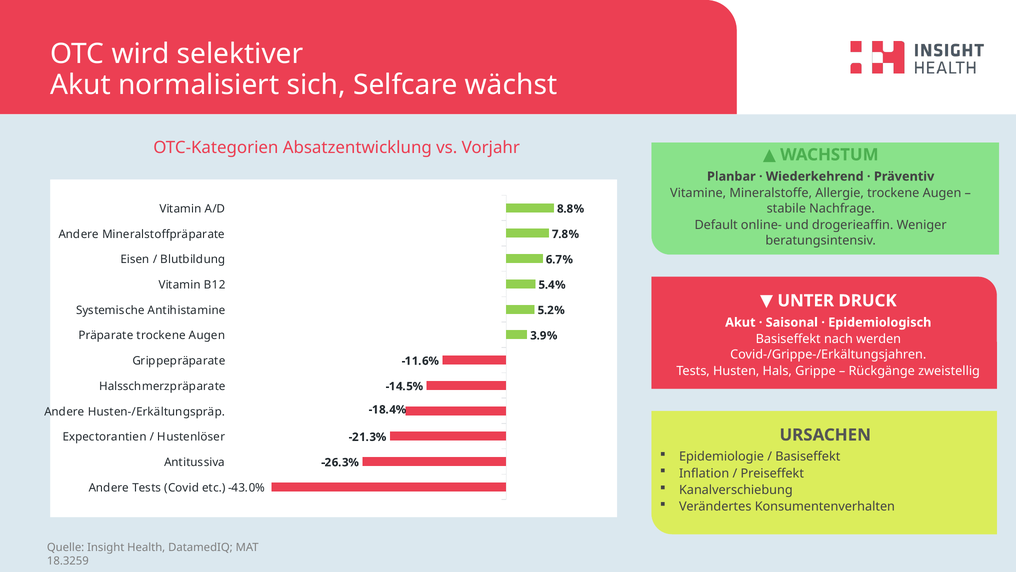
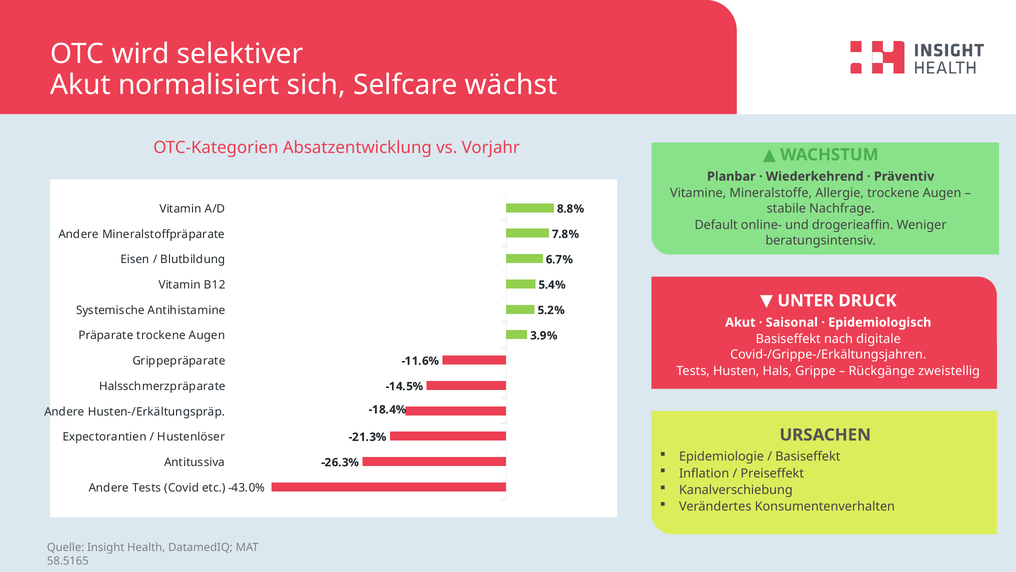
werden: werden -> digitale (879, 339)
18.3259: 18.3259 -> 58.5165 (68, 561)
